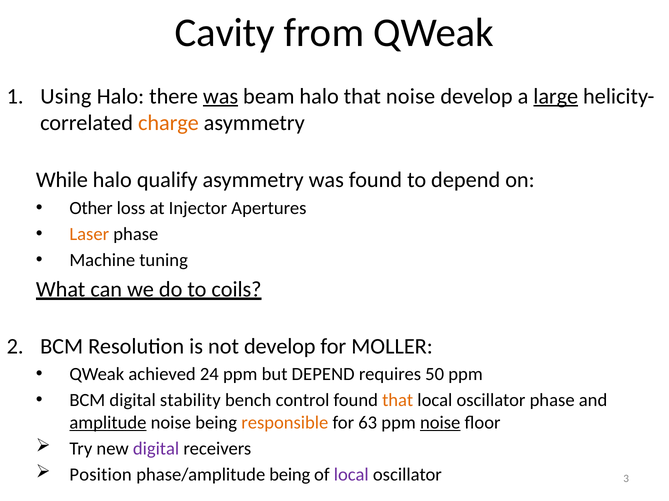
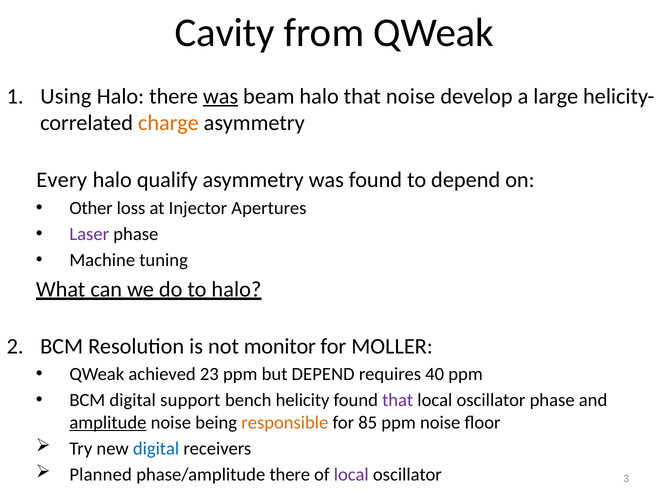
large underline: present -> none (556, 96)
While: While -> Every (62, 180)
Laser colour: orange -> purple (89, 234)
to coils: coils -> halo (236, 290)
not develop: develop -> monitor (280, 347)
24: 24 -> 23 (209, 375)
50: 50 -> 40 (435, 375)
stability: stability -> support (190, 401)
control: control -> helicity (303, 401)
that colour: orange -> purple (398, 401)
63: 63 -> 85 (368, 423)
noise underline: present -> none (440, 423)
digital colour: purple -> blue (156, 449)
Position: Position -> Planned (101, 475)
phase/amplitude being: being -> there (290, 475)
